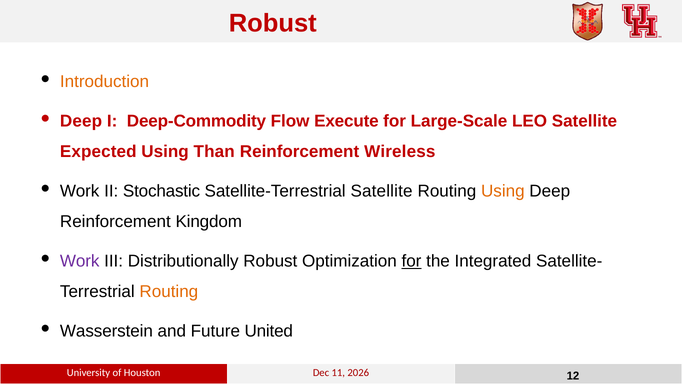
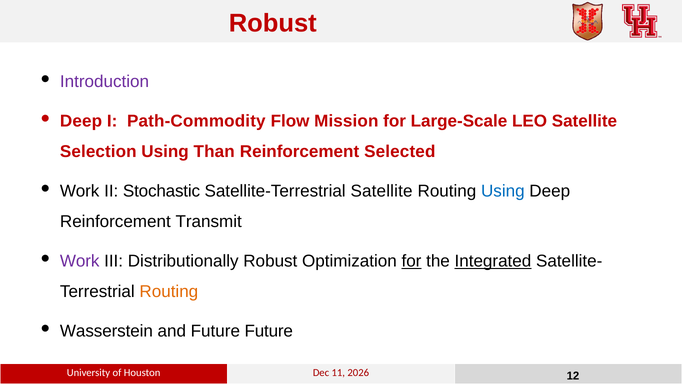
Introduction colour: orange -> purple (105, 82)
Deep-Commodity: Deep-Commodity -> Path-Commodity (196, 121)
Execute: Execute -> Mission (346, 121)
Expected: Expected -> Selection (98, 152)
Wireless: Wireless -> Selected (400, 152)
Using colour: orange -> blue (503, 191)
Kingdom: Kingdom -> Transmit (209, 222)
Integrated underline: none -> present (493, 261)
Future United: United -> Future (269, 331)
